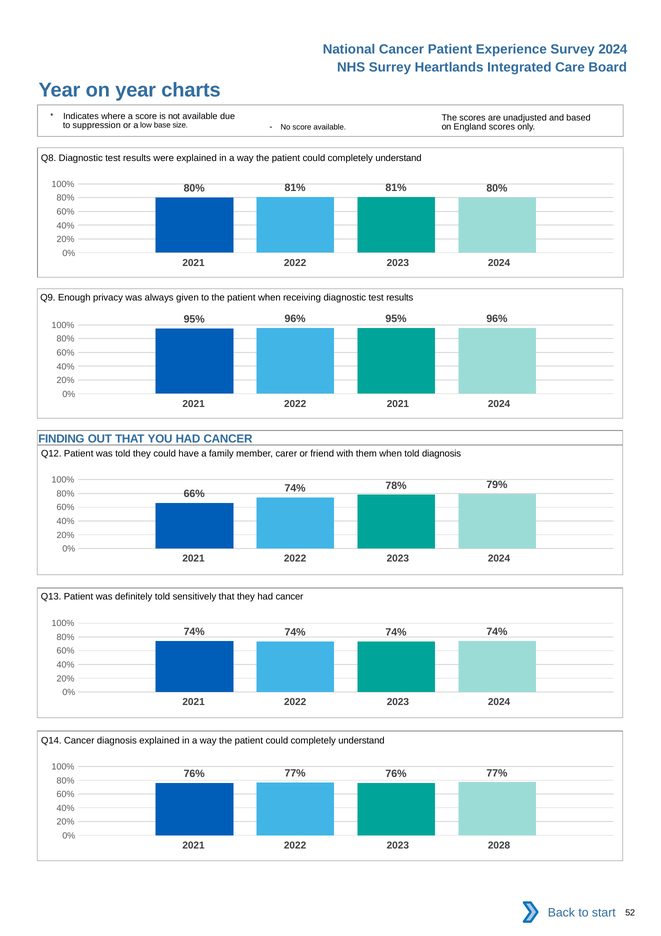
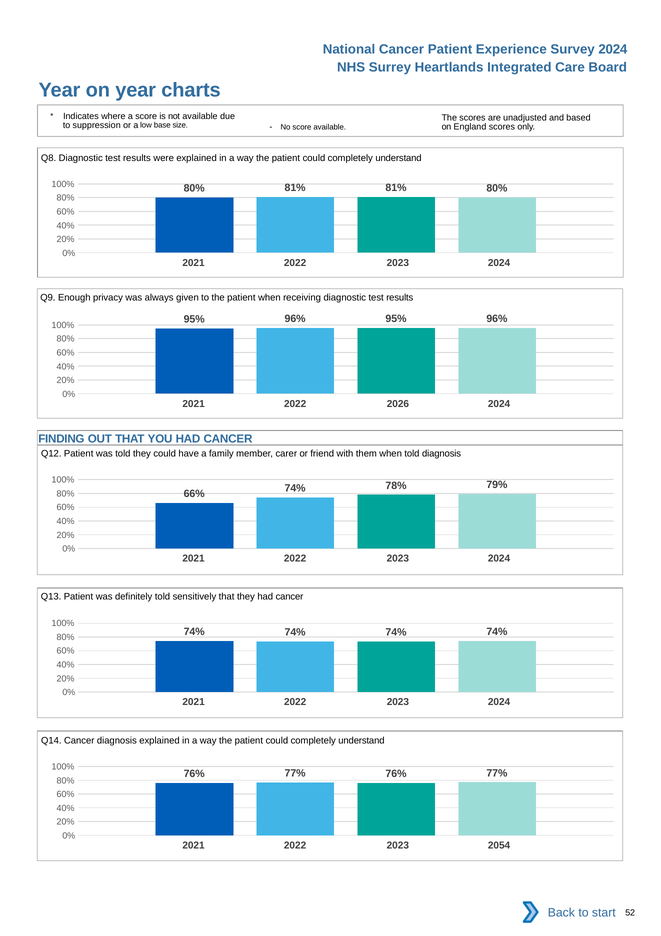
2022 2021: 2021 -> 2026 (398, 404)
2028: 2028 -> 2054 (499, 845)
